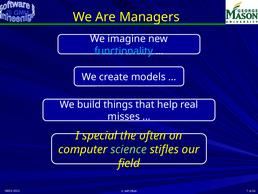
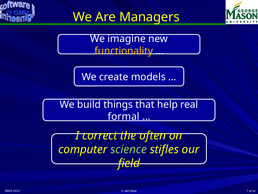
functionality colour: light blue -> yellow (124, 51)
misses: misses -> formal (124, 116)
special: special -> correct (100, 135)
